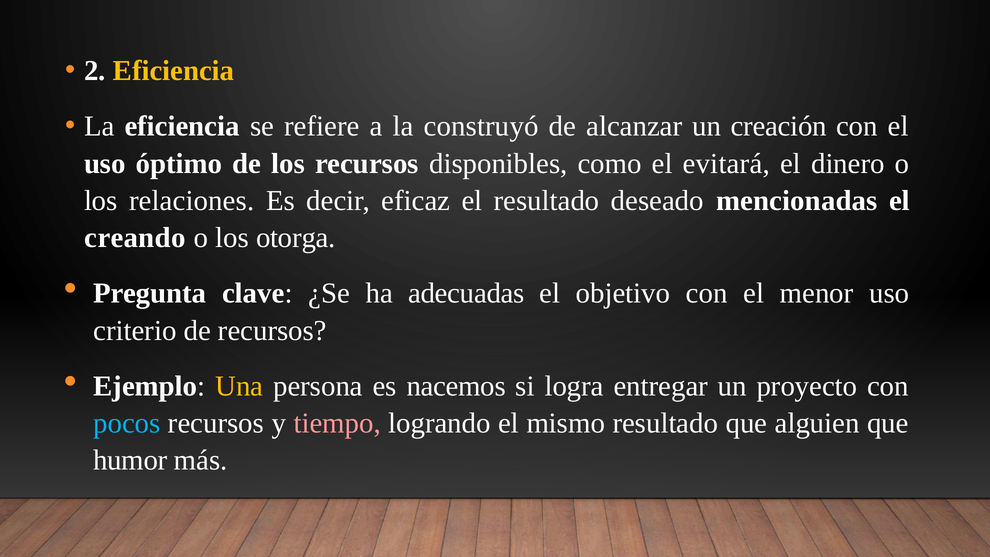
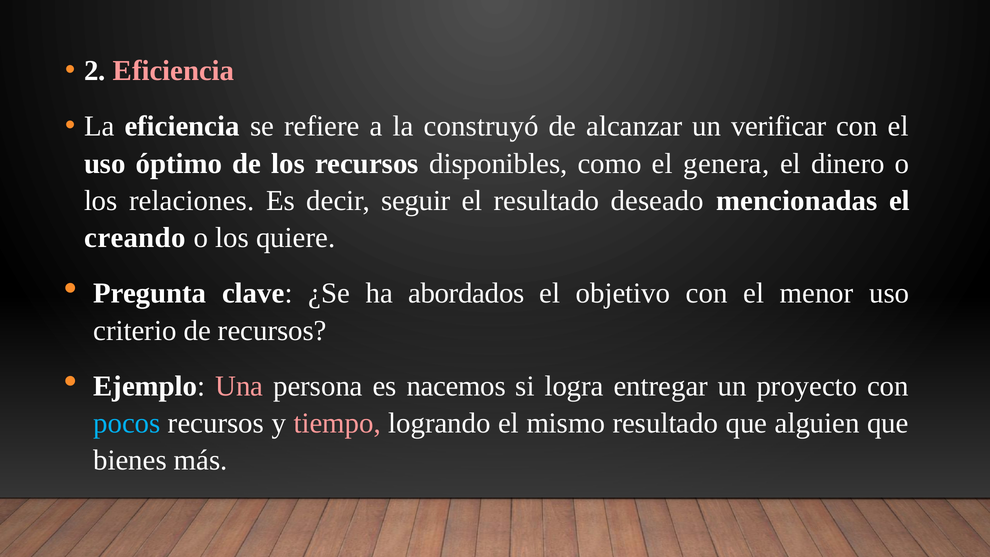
Eficiencia colour: yellow -> pink (174, 71)
creación: creación -> verificar (779, 126)
evitará: evitará -> genera (726, 163)
eficaz: eficaz -> seguir (416, 201)
otorga: otorga -> quiere (296, 238)
adecuadas: adecuadas -> abordados (466, 293)
Una colour: yellow -> pink (239, 386)
humor: humor -> bienes (130, 460)
